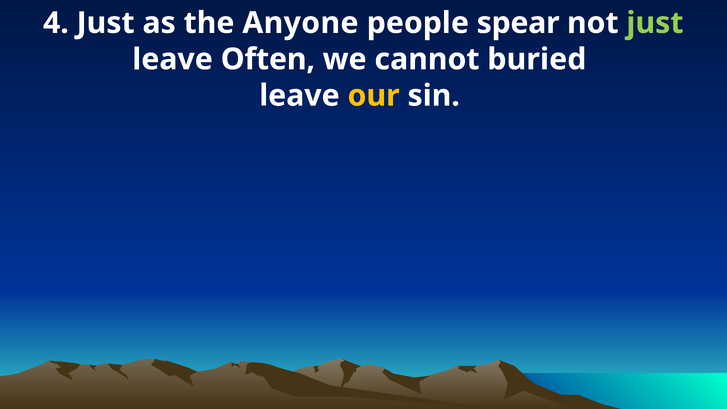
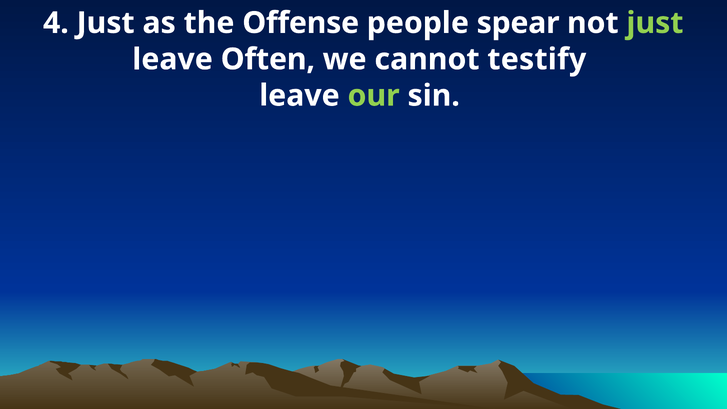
Anyone: Anyone -> Offense (301, 23)
buried: buried -> testify (537, 59)
our colour: yellow -> light green (374, 96)
